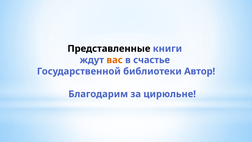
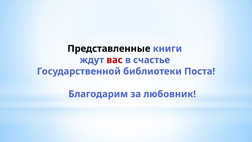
вас colour: orange -> red (115, 60)
Автор: Автор -> Поста (200, 71)
цирюльне: цирюльне -> любовник (170, 94)
